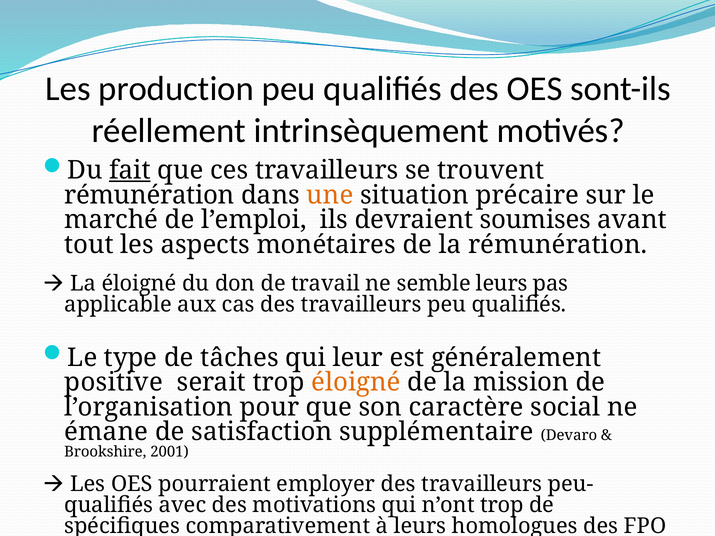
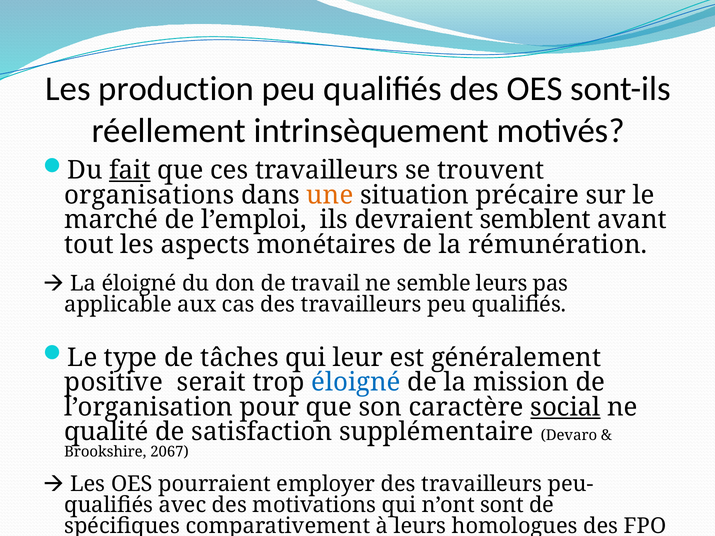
rémunération: rémunération -> organisations (149, 195)
soumises: soumises -> semblent (535, 220)
éloigné colour: orange -> blue (356, 383)
social underline: none -> present (565, 407)
émane: émane -> qualité (106, 432)
2001: 2001 -> 2067 (169, 452)
n’ont trop: trop -> sont (502, 505)
